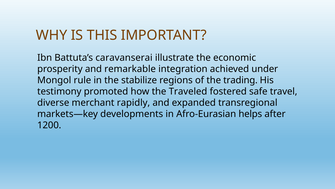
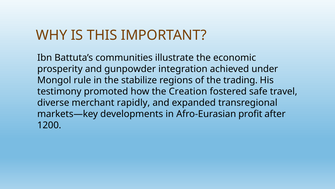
caravanserai: caravanserai -> communities (124, 58)
remarkable: remarkable -> gunpowder (130, 69)
Traveled: Traveled -> Creation (188, 91)
helps: helps -> profit (250, 114)
